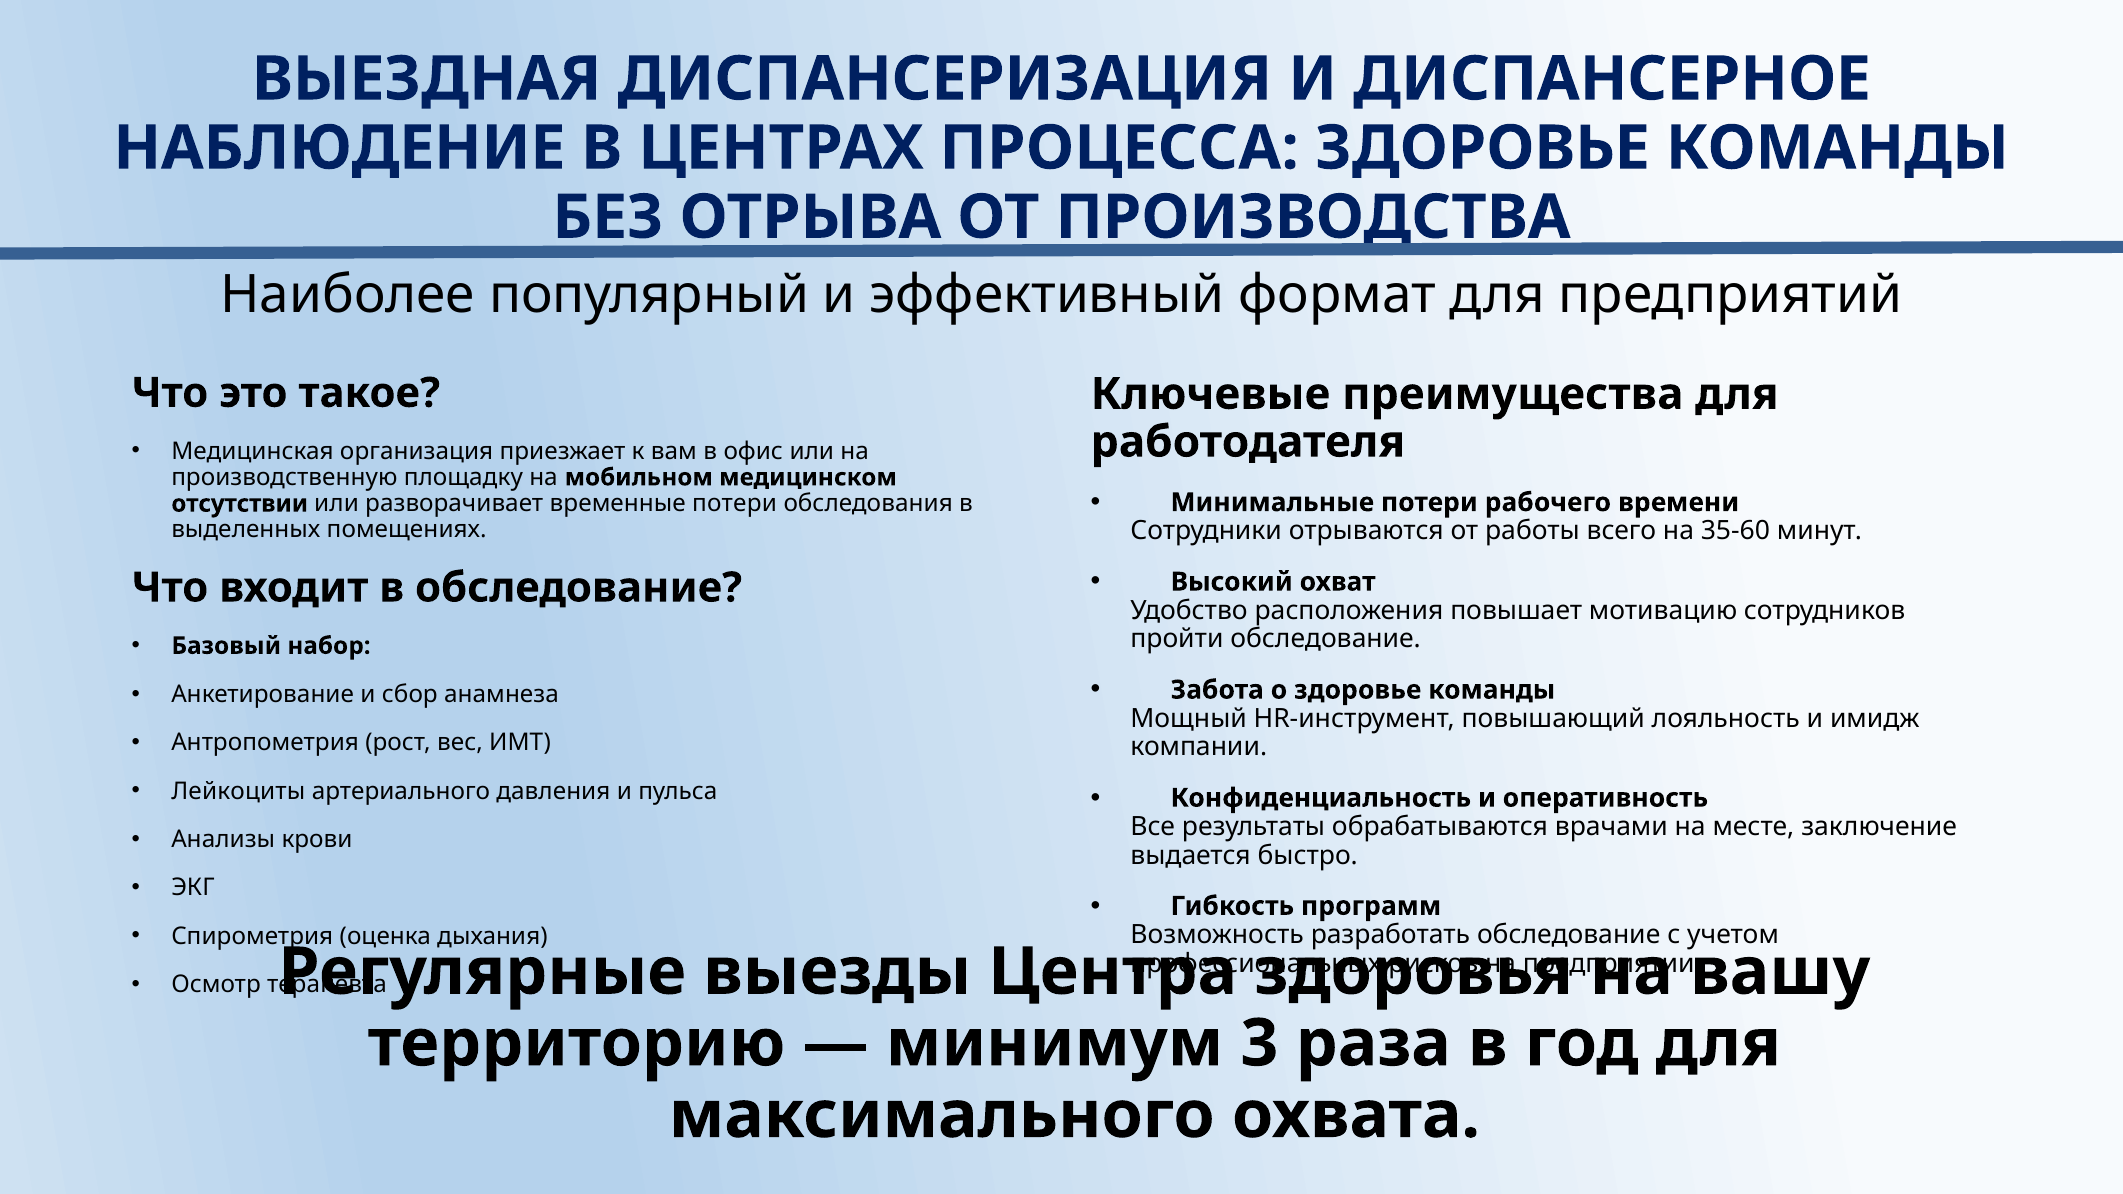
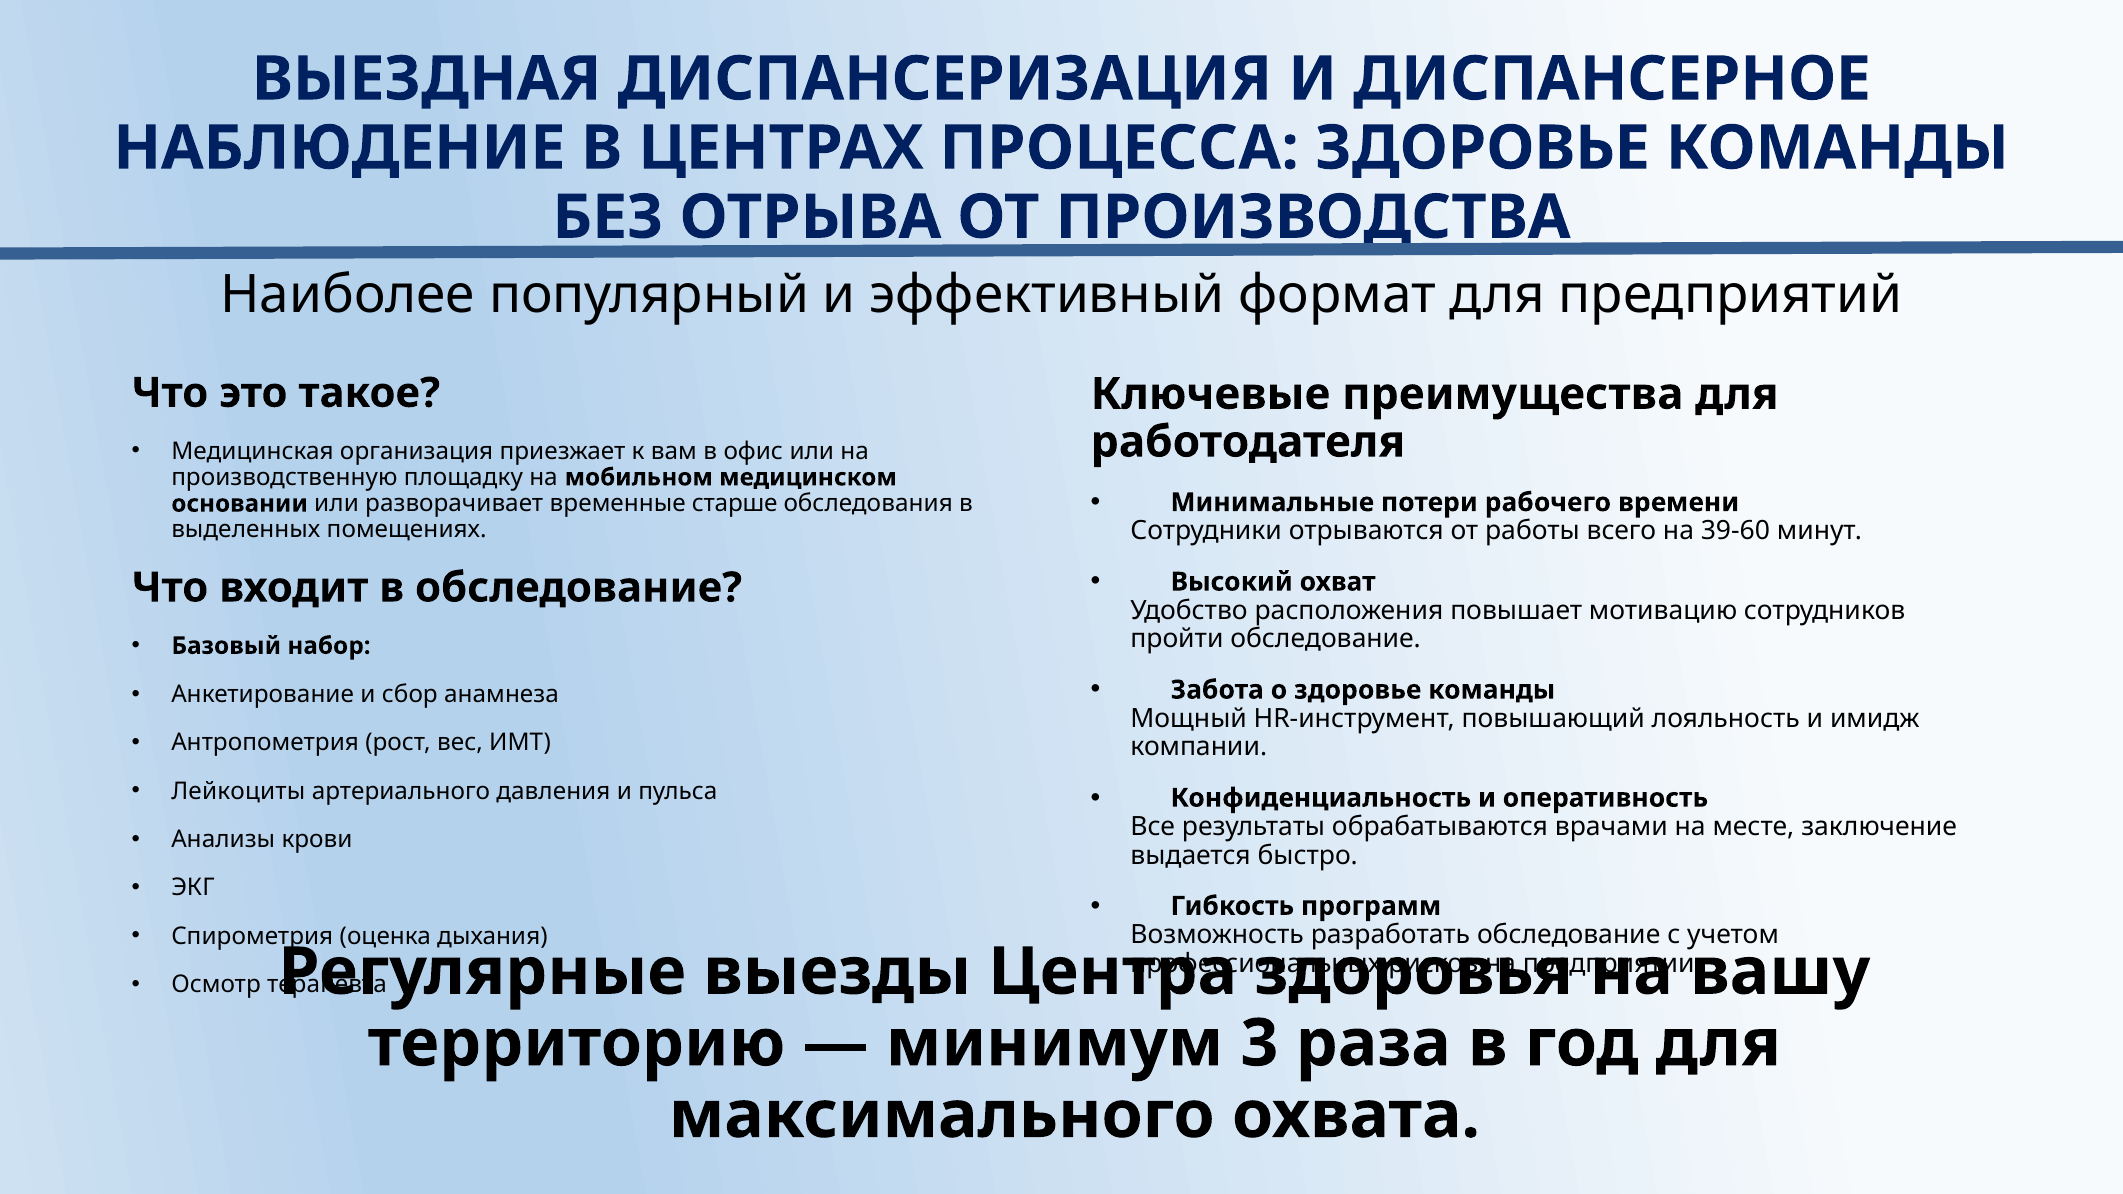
отсутствии: отсутствии -> основании (240, 504)
временные потери: потери -> старше (735, 504)
35-60: 35-60 -> 39-60 (1735, 531)
